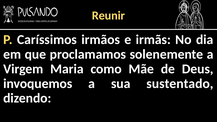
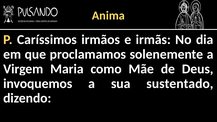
Reunir: Reunir -> Anima (108, 16)
